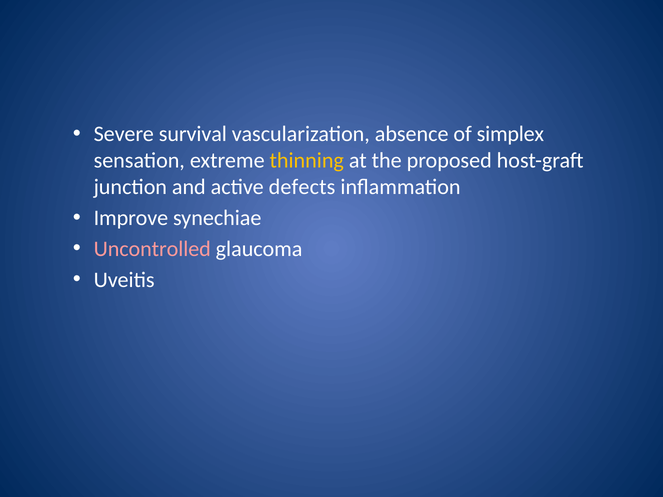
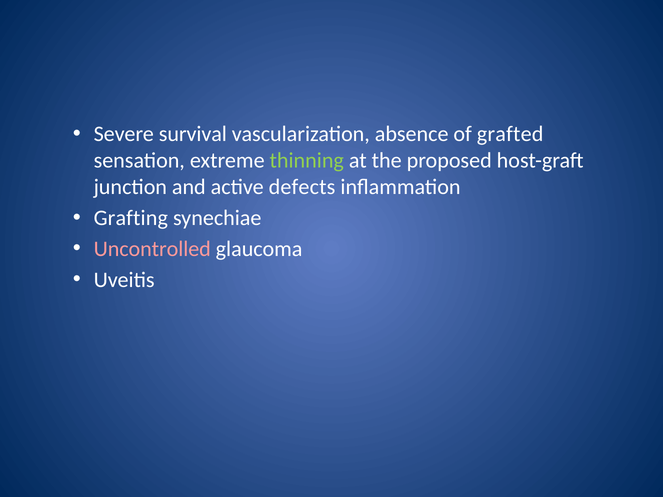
simplex: simplex -> grafted (510, 134)
thinning colour: yellow -> light green (307, 161)
Improve: Improve -> Grafting (131, 218)
